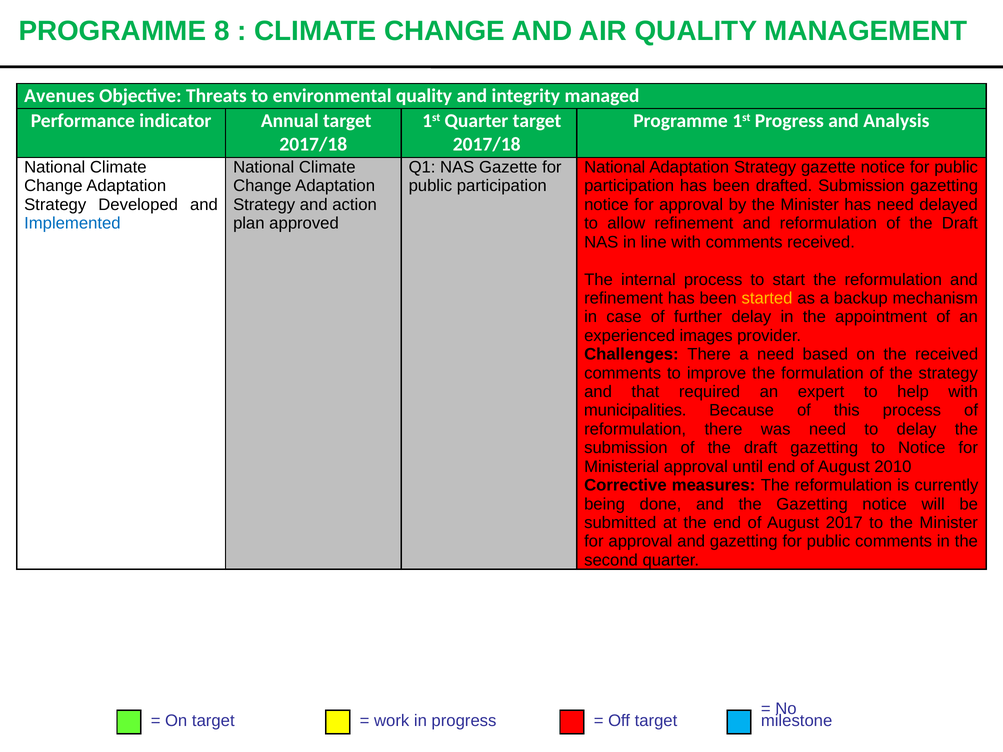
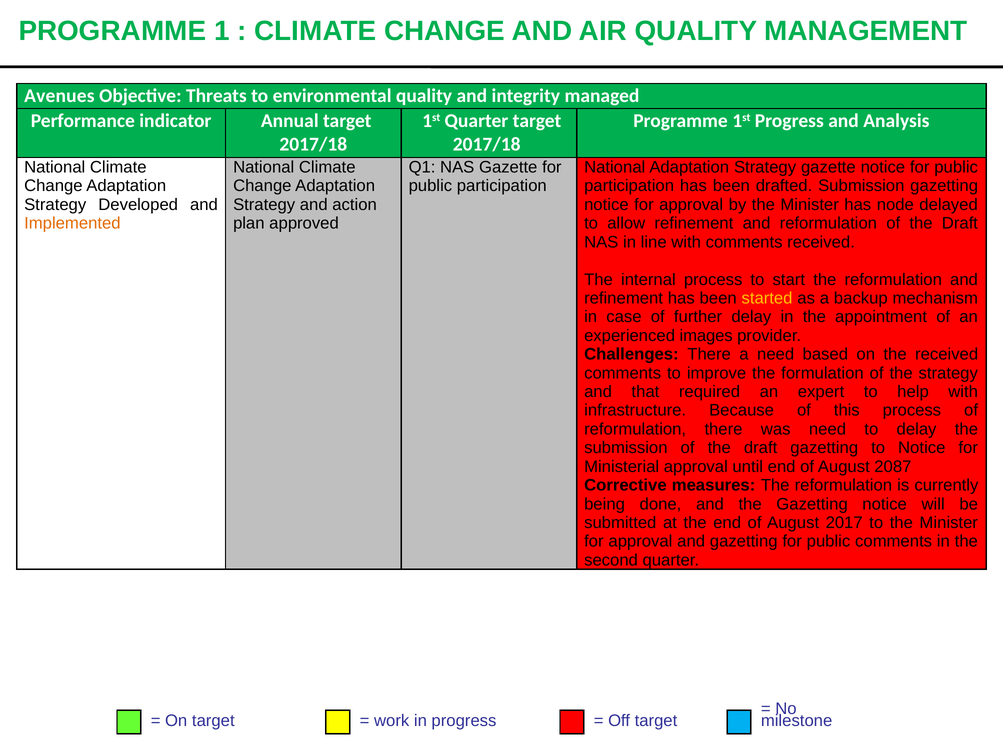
8: 8 -> 1 (222, 31)
has need: need -> node (895, 205)
Implemented colour: blue -> orange (72, 223)
municipalities: municipalities -> infrastructure (635, 411)
2010: 2010 -> 2087 (893, 467)
